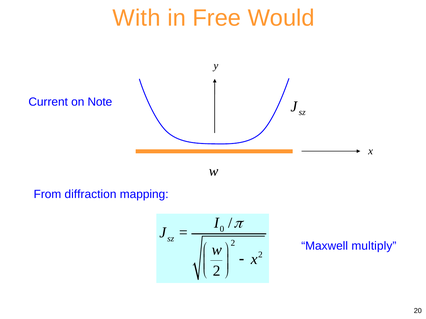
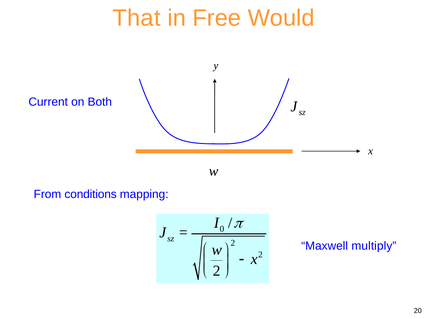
With: With -> That (137, 18)
Note: Note -> Both (100, 102)
diffraction: diffraction -> conditions (91, 195)
